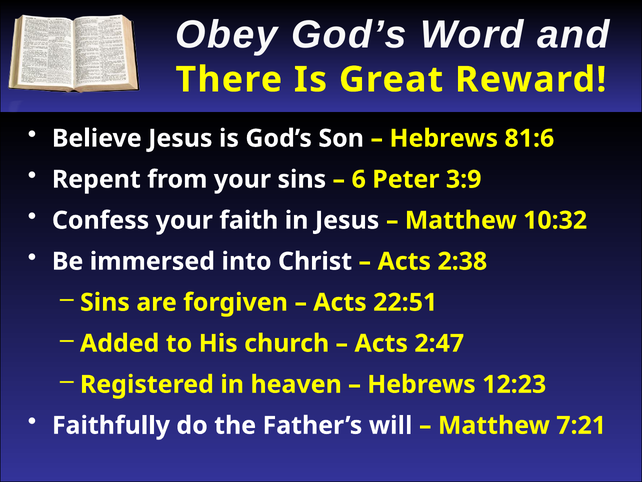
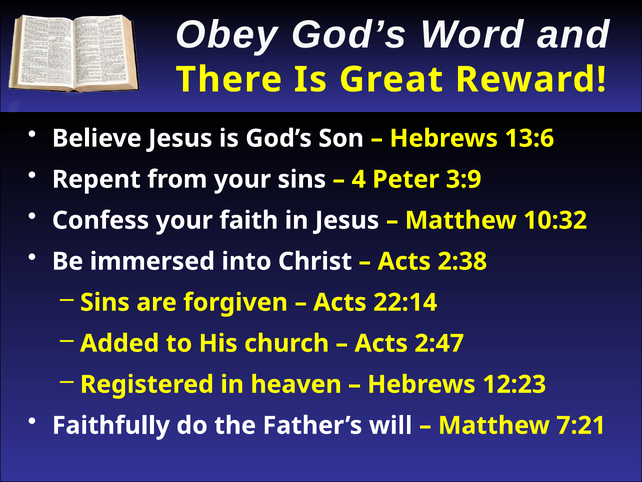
81:6: 81:6 -> 13:6 (529, 138)
6: 6 -> 4 (359, 179)
22:51: 22:51 -> 22:14 (405, 302)
